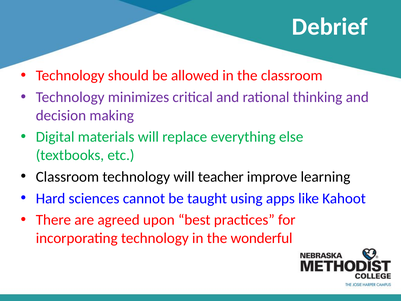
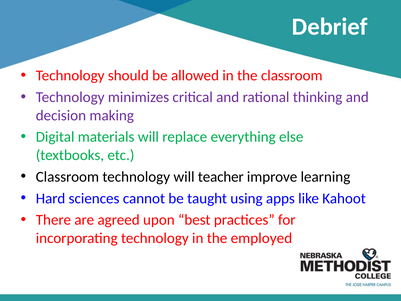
wonderful: wonderful -> employed (261, 238)
